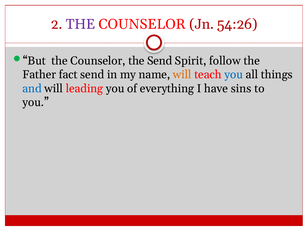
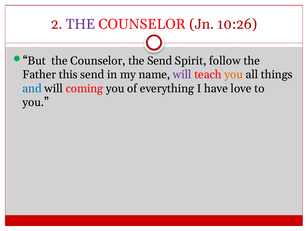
54:26: 54:26 -> 10:26 (237, 24)
fact: fact -> this (68, 75)
will colour: orange -> purple (182, 75)
you colour: blue -> orange (234, 75)
leading: leading -> coming (84, 88)
sins: sins -> love (241, 88)
